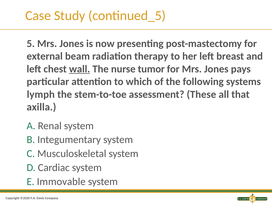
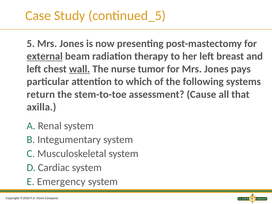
external underline: none -> present (45, 56)
lymph: lymph -> return (41, 94)
These: These -> Cause (201, 94)
Immovable: Immovable -> Emergency (61, 182)
